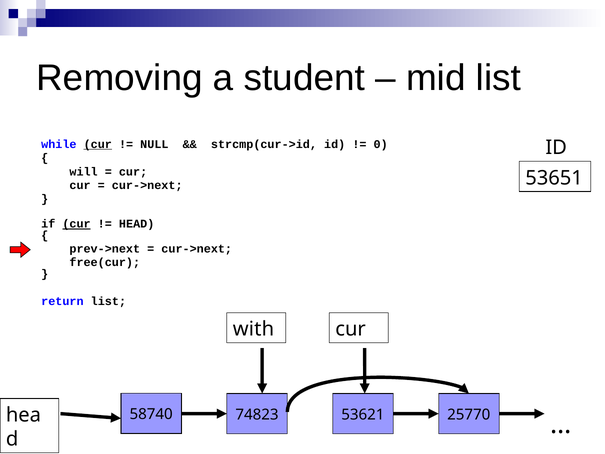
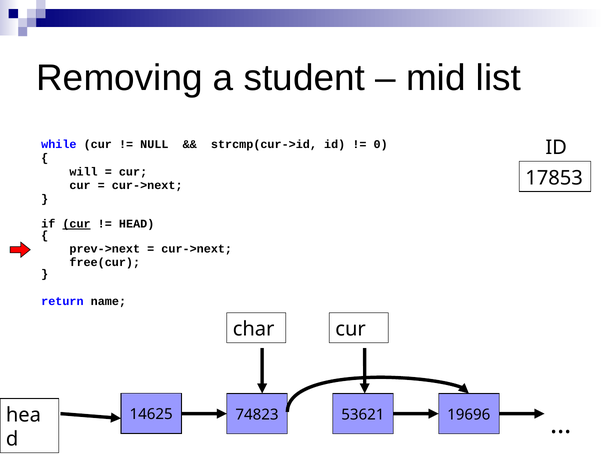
cur underline: present -> none (98, 144)
53651: 53651 -> 17853 (554, 178)
return list: list -> name (108, 301)
with: with -> char (254, 329)
58740: 58740 -> 14625 (151, 414)
25770: 25770 -> 19696 (469, 414)
